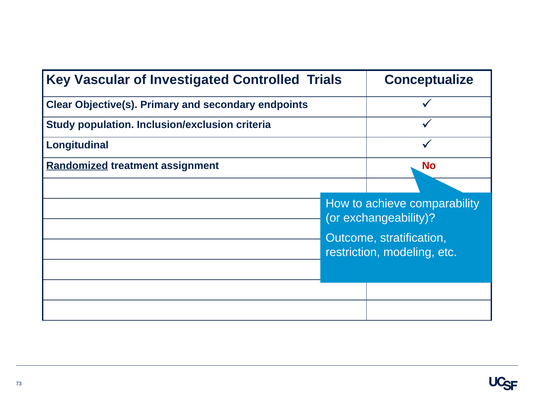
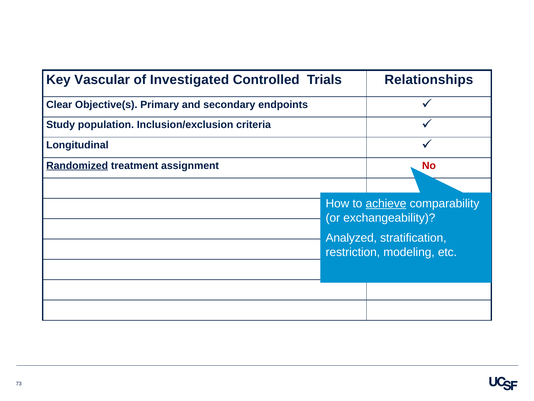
Conceptualize: Conceptualize -> Relationships (429, 80)
achieve underline: none -> present (386, 203)
Outcome: Outcome -> Analyzed (351, 238)
